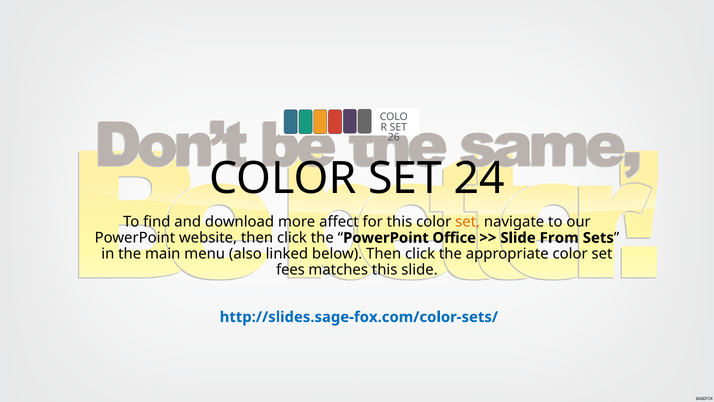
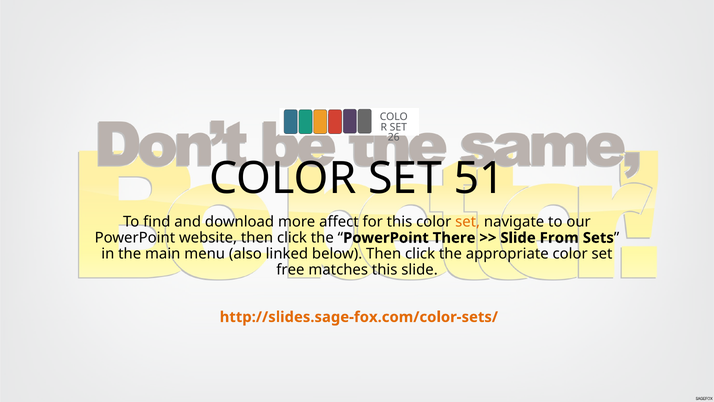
24: 24 -> 51 (479, 178)
Office: Office -> There (454, 238)
fees: fees -> free (290, 270)
http://slides.sage-fox.com/color-sets/ colour: blue -> orange (359, 317)
